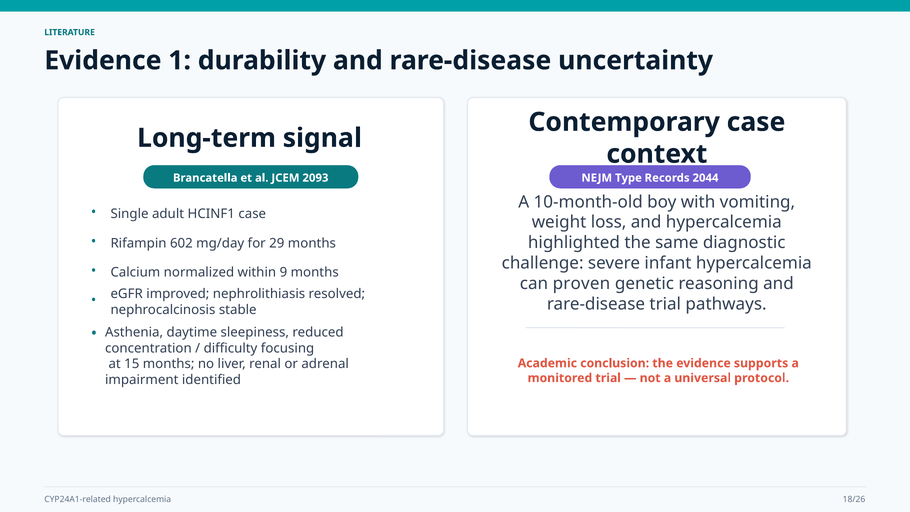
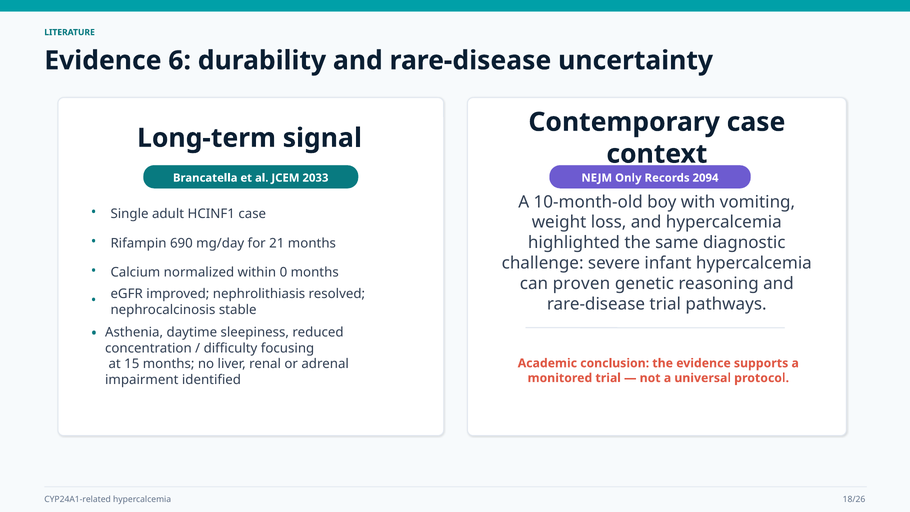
1: 1 -> 6 (180, 61)
2093: 2093 -> 2033 (315, 178)
Type: Type -> Only (628, 178)
2044: 2044 -> 2094 (705, 178)
602: 602 -> 690 (181, 243)
29: 29 -> 21 (277, 243)
9: 9 -> 0 (283, 273)
